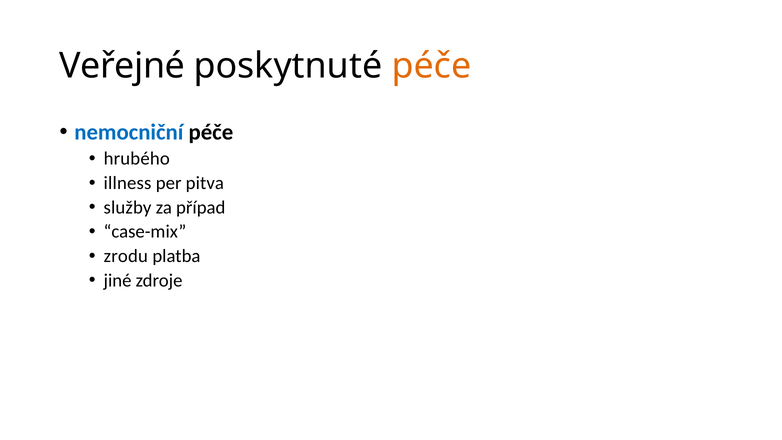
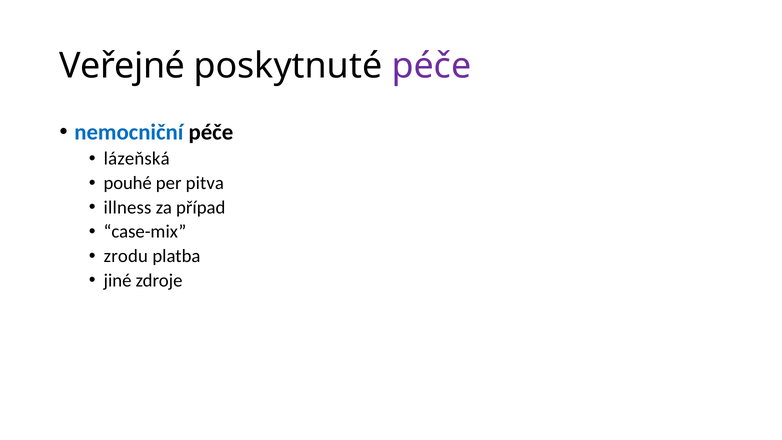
péče colour: orange -> purple (431, 66)
hrubého: hrubého -> lázeňská (137, 159)
illness: illness -> pouhé (128, 183)
služby: služby -> illness (128, 207)
